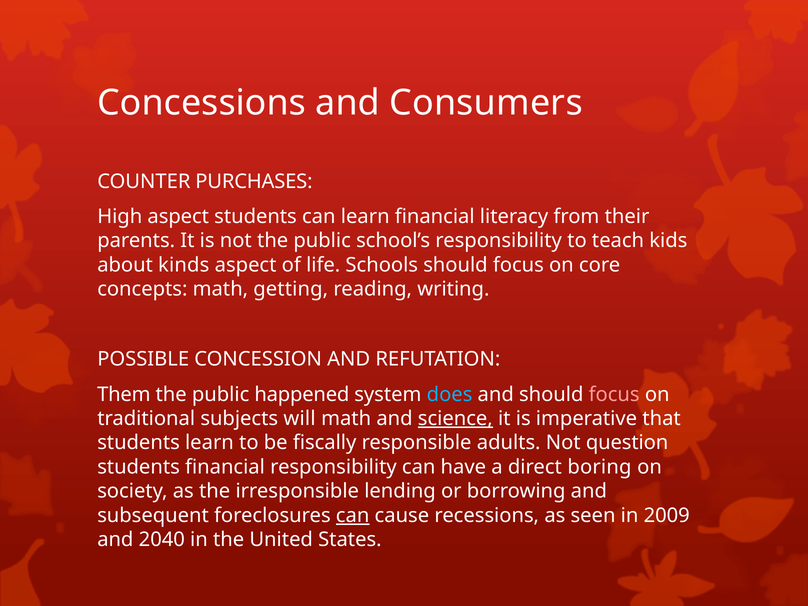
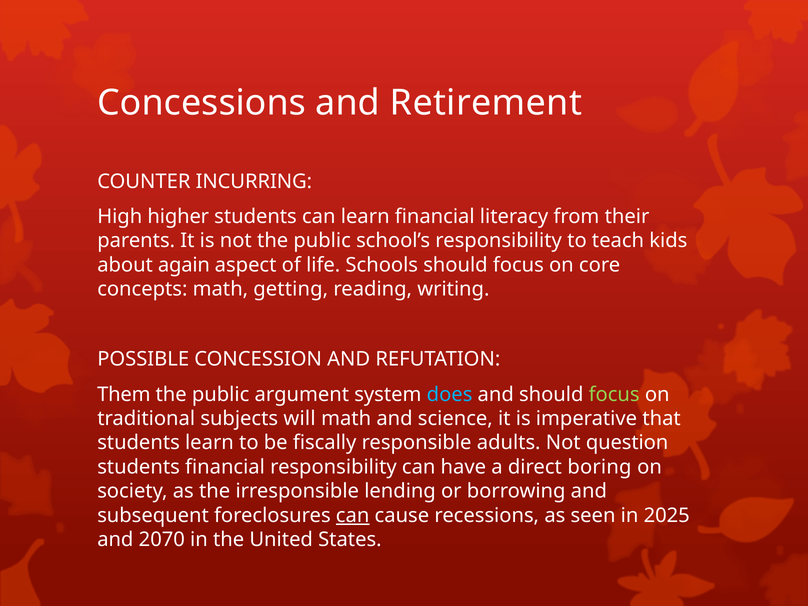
Consumers: Consumers -> Retirement (486, 103)
PURCHASES: PURCHASES -> INCURRING (254, 182)
High aspect: aspect -> higher (178, 217)
kinds: kinds -> again (184, 265)
happened: happened -> argument (302, 394)
focus colour: pink -> light green (614, 394)
science underline: present -> none (455, 419)
2009: 2009 -> 2025 (667, 516)
2040: 2040 -> 2070 (162, 540)
